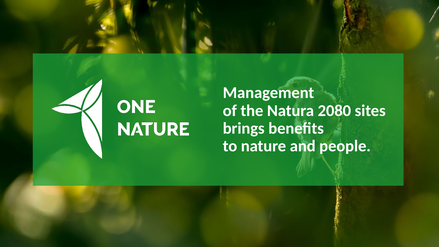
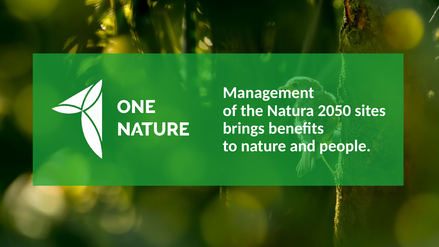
2080: 2080 -> 2050 (334, 111)
